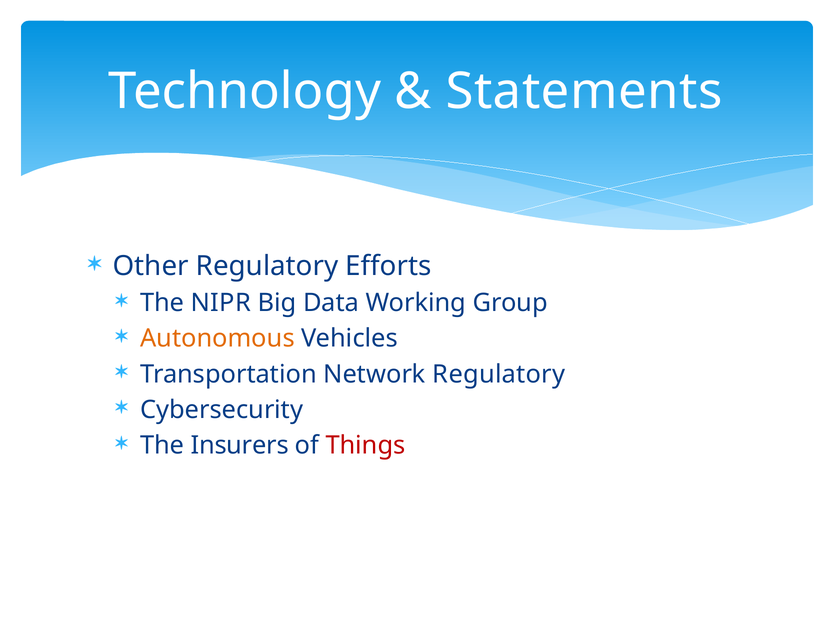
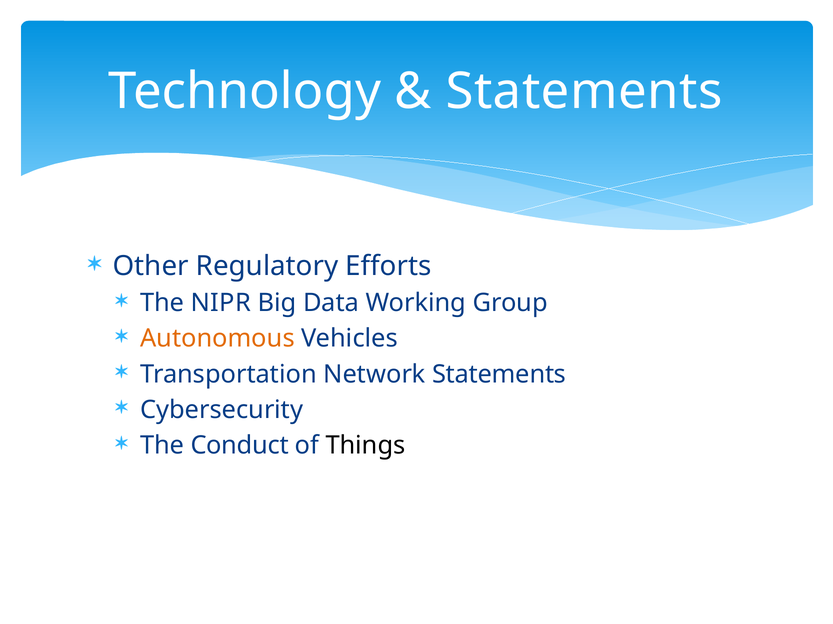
Network Regulatory: Regulatory -> Statements (499, 375)
Insurers: Insurers -> Conduct (240, 446)
Things colour: red -> black (366, 446)
